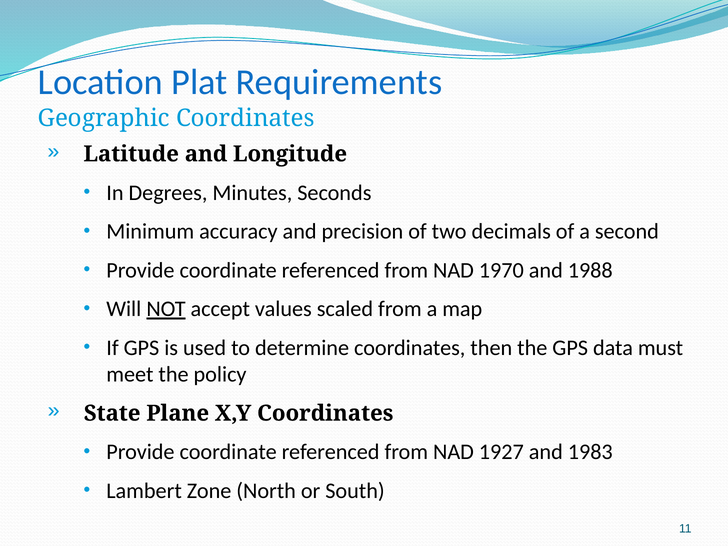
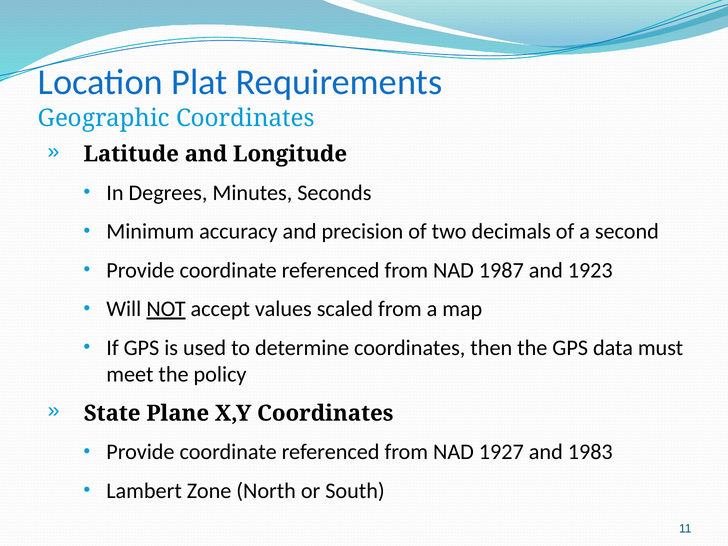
1970: 1970 -> 1987 (501, 270)
1988: 1988 -> 1923 (590, 270)
